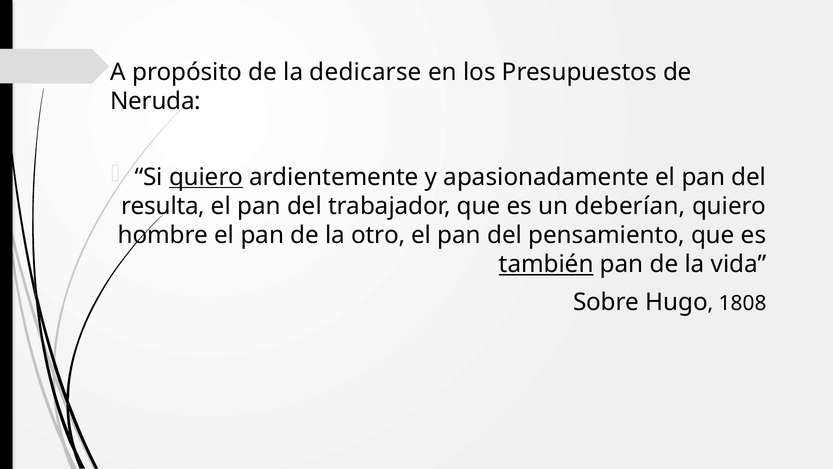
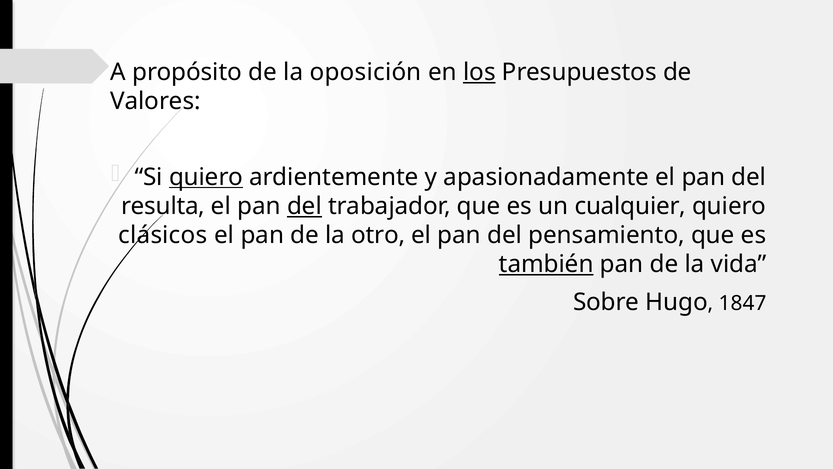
dedicarse: dedicarse -> oposición (366, 72)
los underline: none -> present (479, 72)
Neruda: Neruda -> Valores (155, 101)
del underline: none -> present (304, 206)
deberían: deberían -> cualquier (630, 206)
hombre: hombre -> clásicos (163, 235)
1808: 1808 -> 1847 (743, 303)
